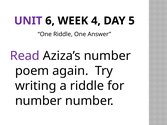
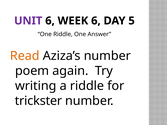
WEEK 4: 4 -> 6 (96, 21)
Read colour: purple -> orange (25, 56)
number: number -> trickster (38, 101)
